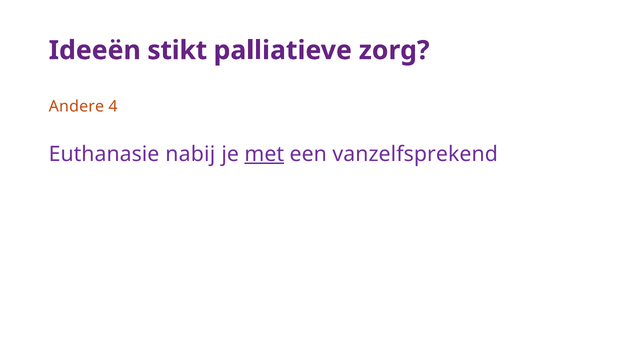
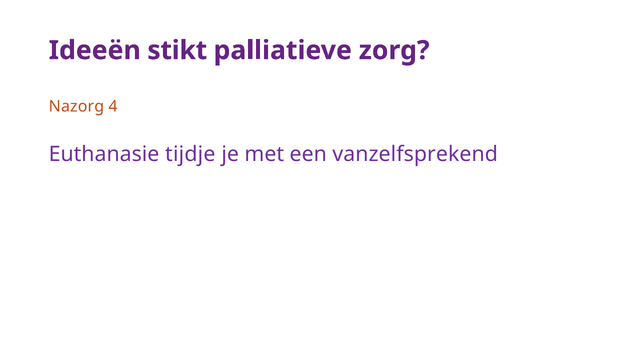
Andere: Andere -> Nazorg (76, 107)
nabij: nabij -> tijdje (190, 154)
met underline: present -> none (264, 154)
